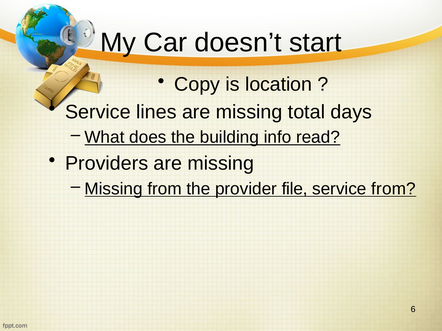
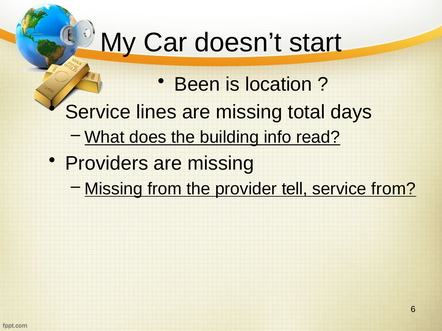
Copy: Copy -> Been (197, 85)
file: file -> tell (295, 189)
